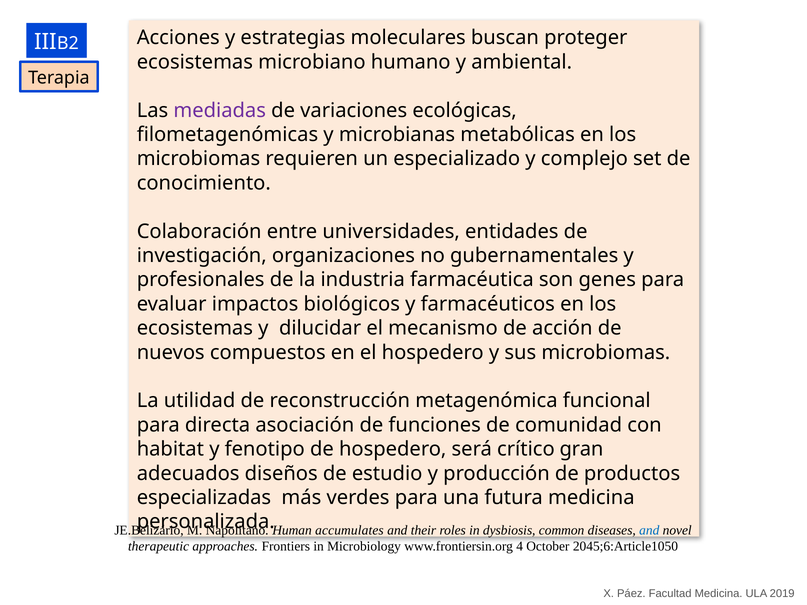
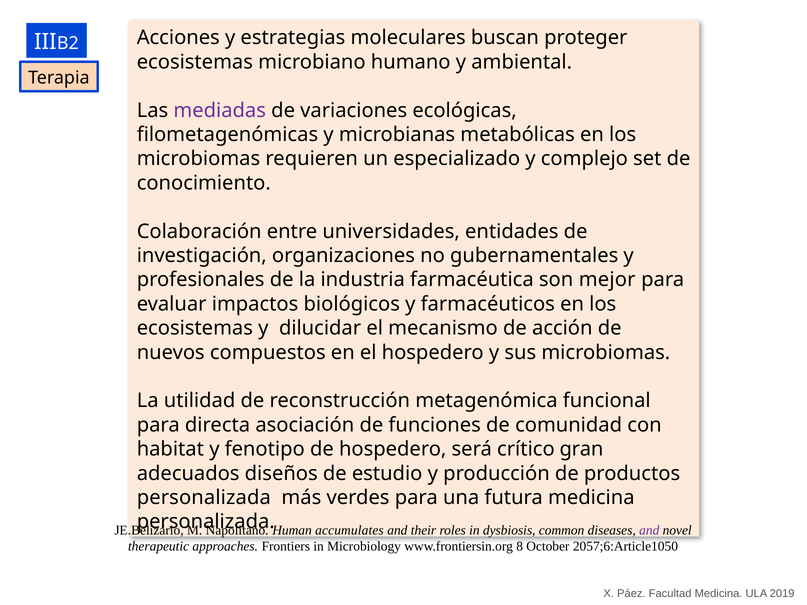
genes: genes -> mejor (607, 280)
especializadas: especializadas -> personalizada (204, 498)
and colour: blue -> purple (649, 530)
4: 4 -> 8 (520, 547)
2045;6:Article1050: 2045;6:Article1050 -> 2057;6:Article1050 (625, 547)
